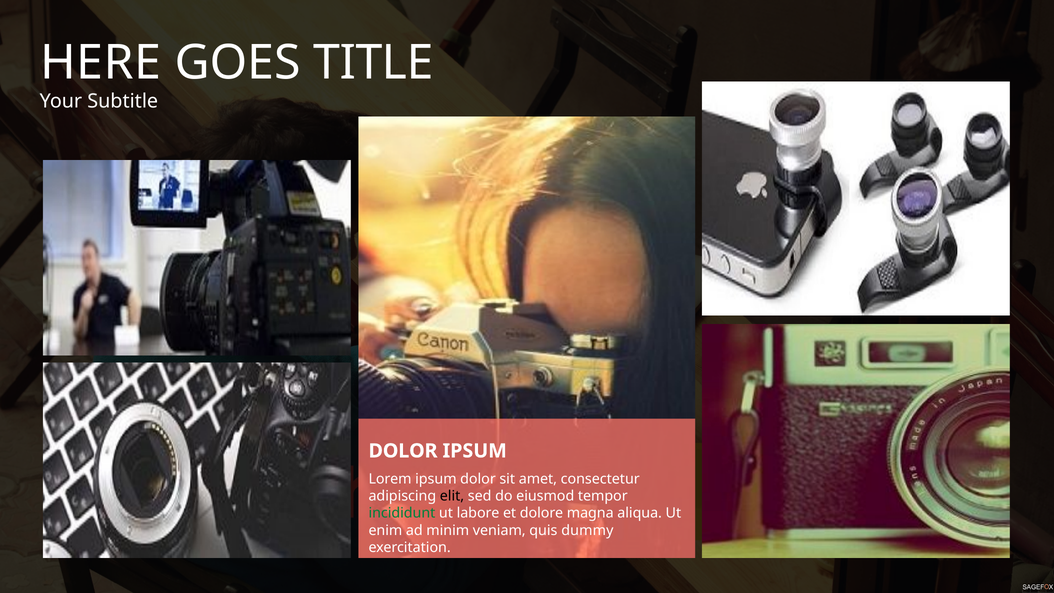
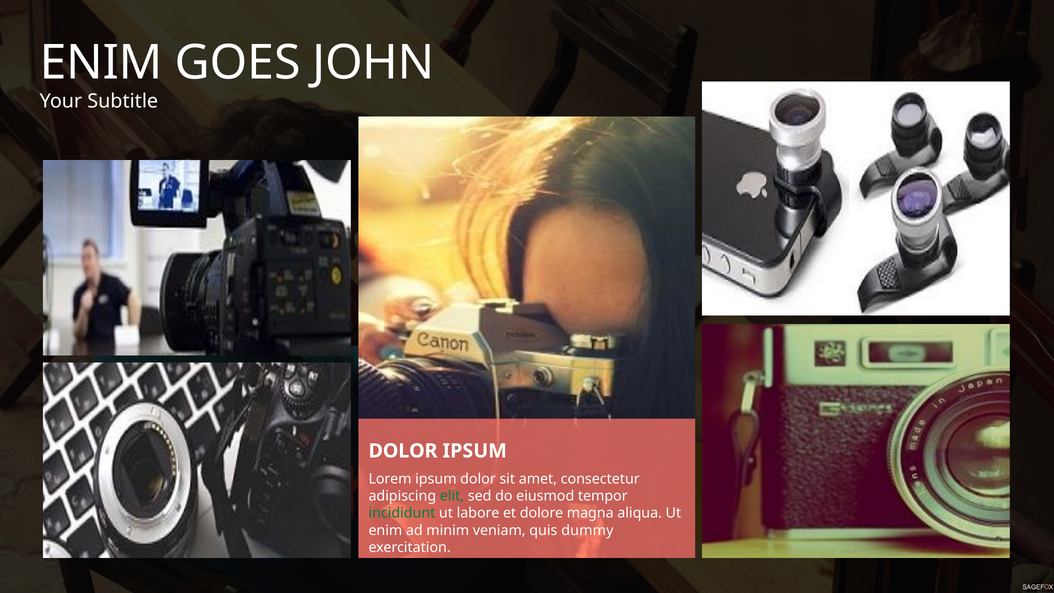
HERE: HERE -> ENIM (101, 63)
TITLE: TITLE -> JOHN (373, 63)
elit colour: black -> green (452, 496)
